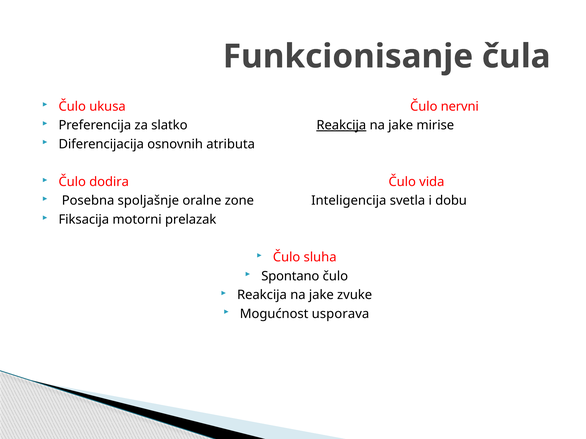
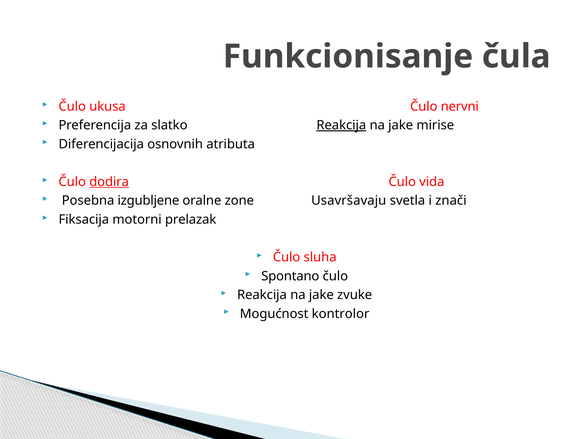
dodira underline: none -> present (109, 182)
spoljašnje: spoljašnje -> izgubljene (148, 201)
Inteligencija: Inteligencija -> Usavršavaju (349, 201)
dobu: dobu -> znači (451, 201)
usporava: usporava -> kontrolor (341, 314)
